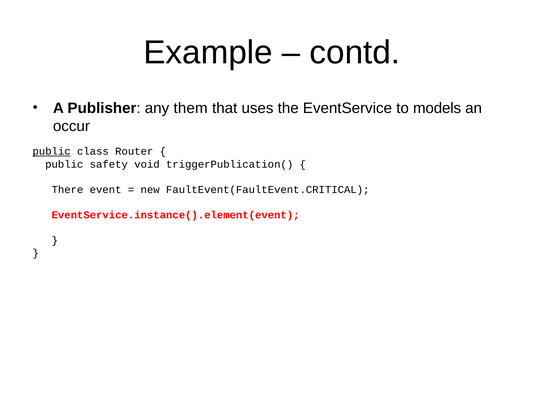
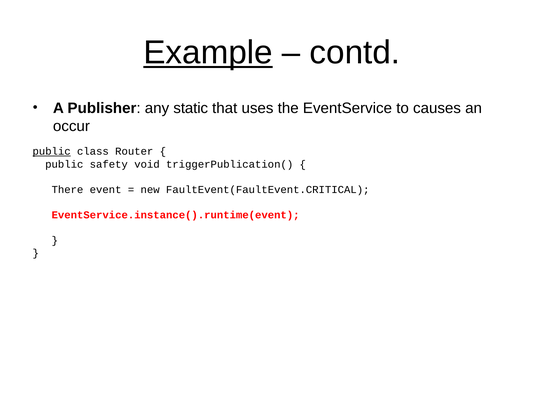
Example underline: none -> present (208, 53)
them: them -> static (191, 108)
models: models -> causes (437, 108)
EventService.instance().element(event: EventService.instance().element(event -> EventService.instance().runtime(event (176, 215)
